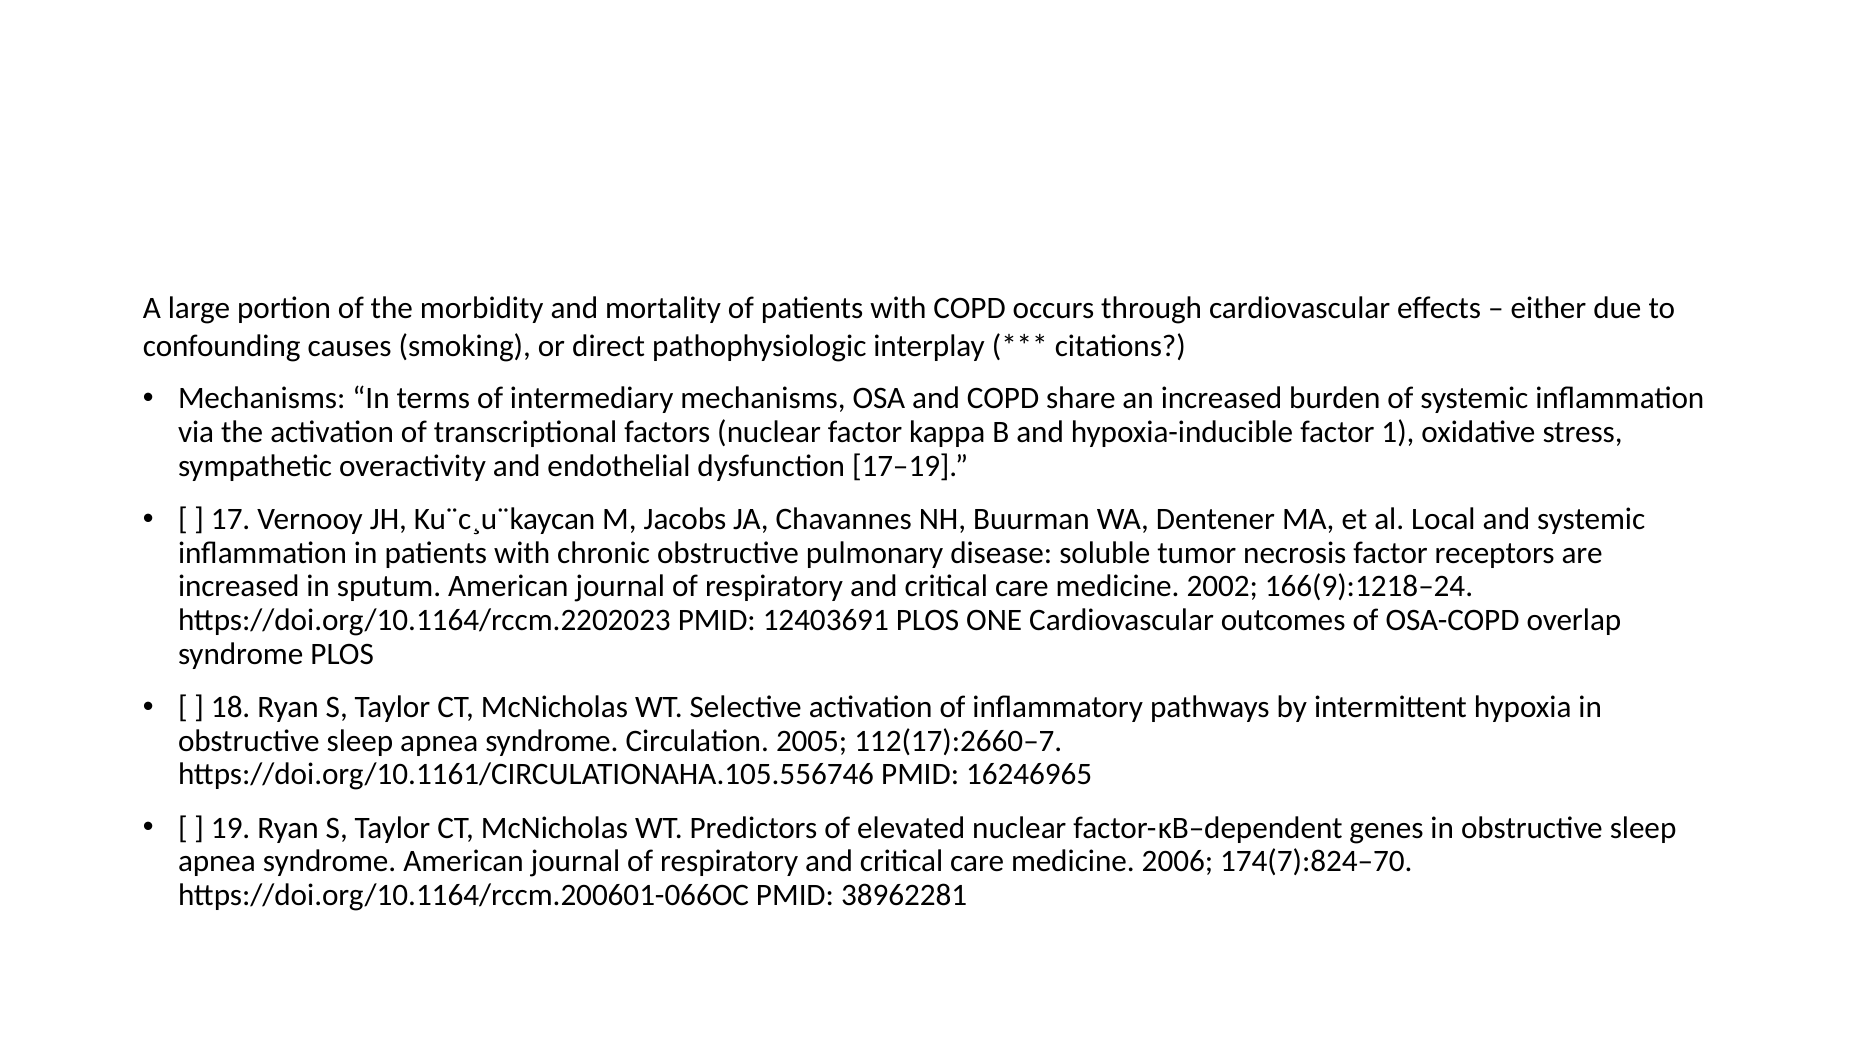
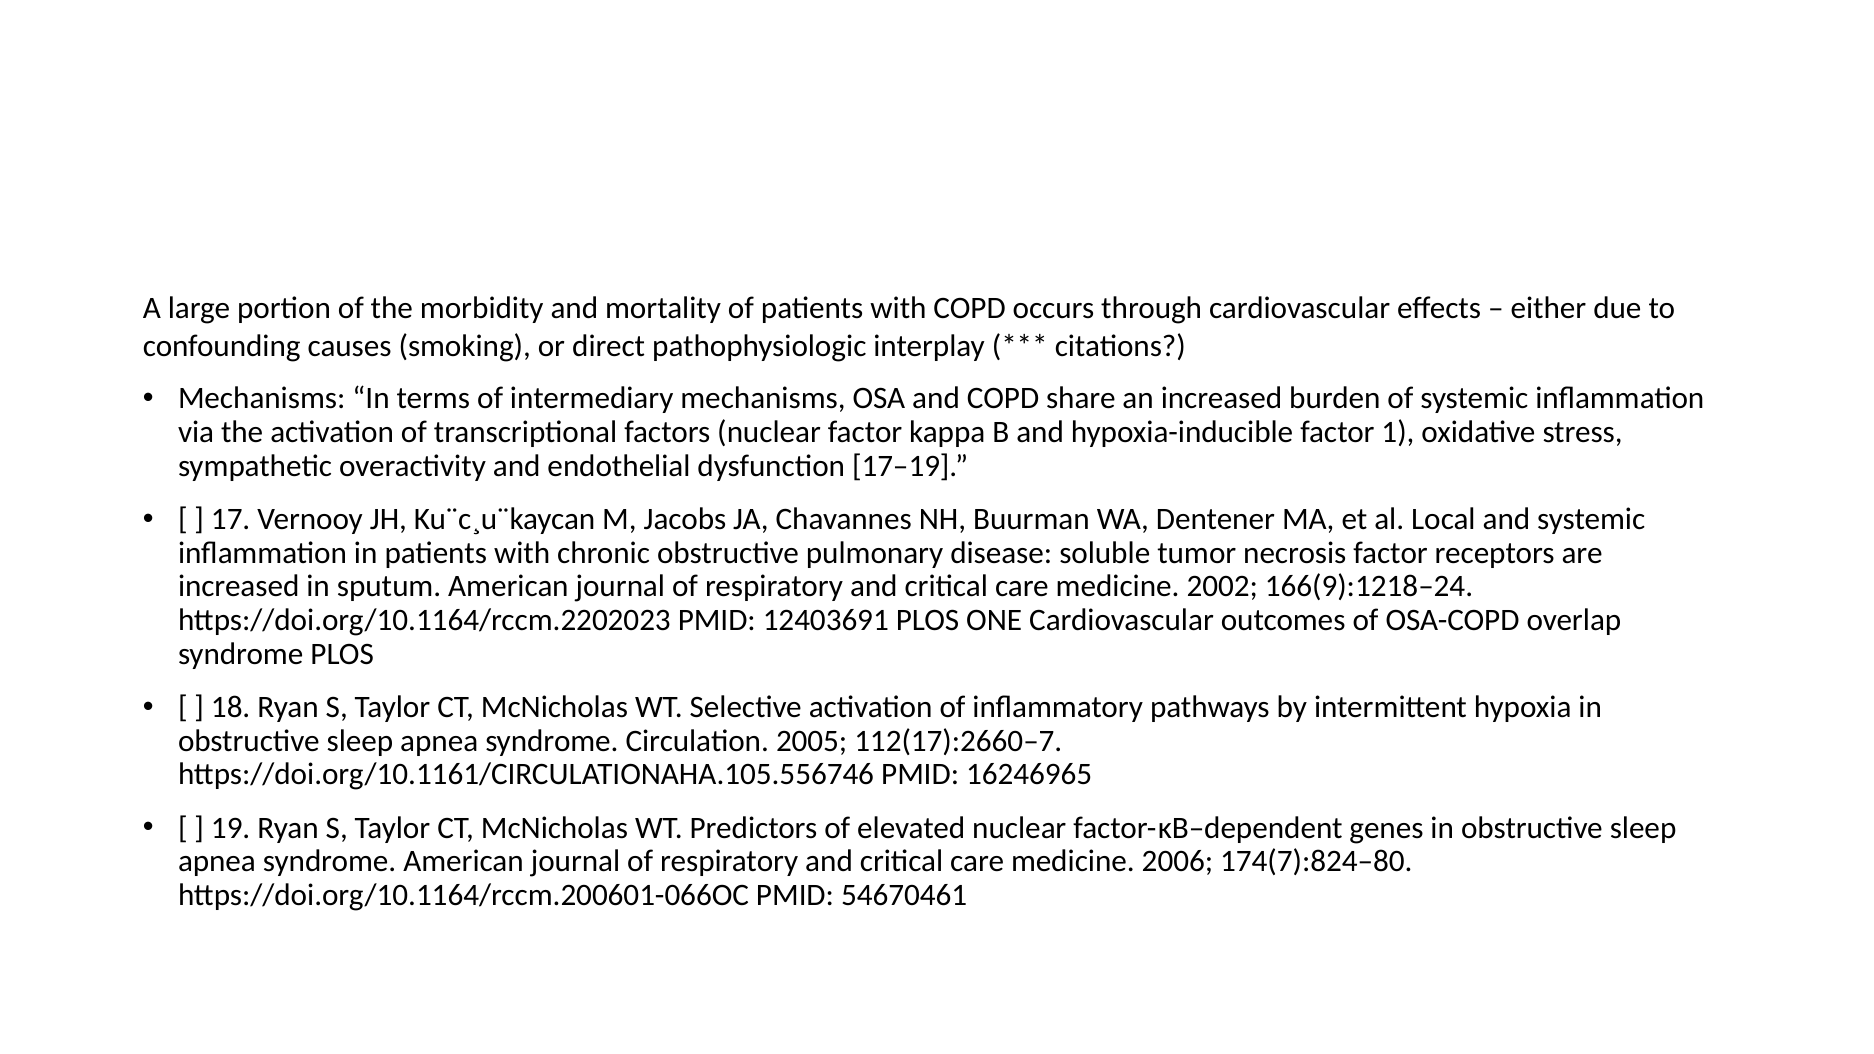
174(7):824–70: 174(7):824–70 -> 174(7):824–80 (1316, 862)
38962281: 38962281 -> 54670461 (904, 895)
